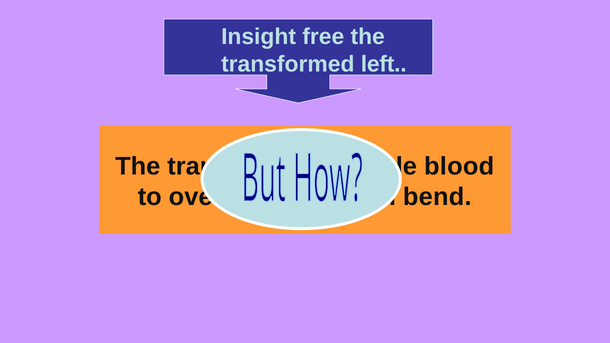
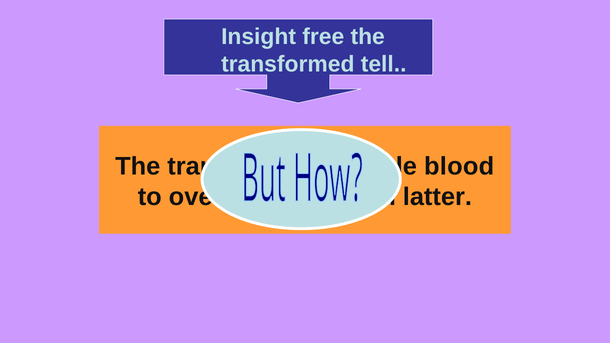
left: left -> tell (384, 64)
bend: bend -> latter (437, 197)
